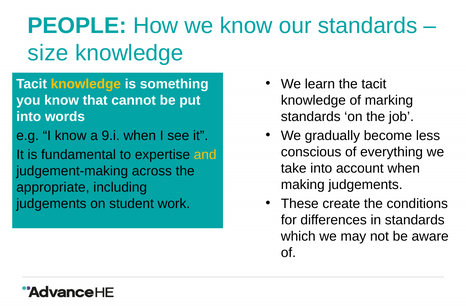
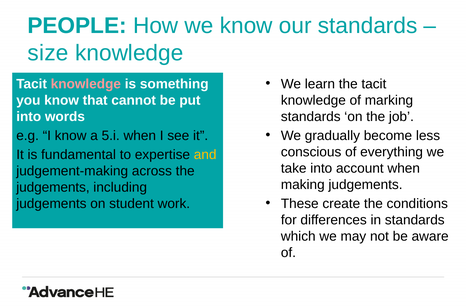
knowledge colour: yellow -> pink (86, 84)
9.i: 9.i -> 5.i (111, 136)
appropriate: appropriate -> judgements (53, 187)
